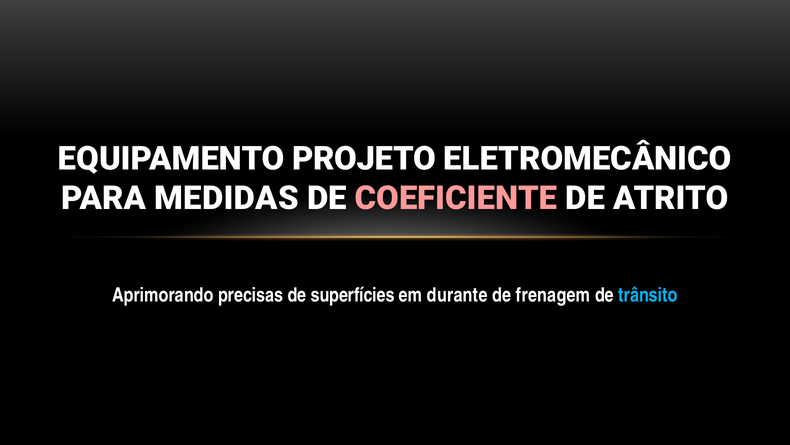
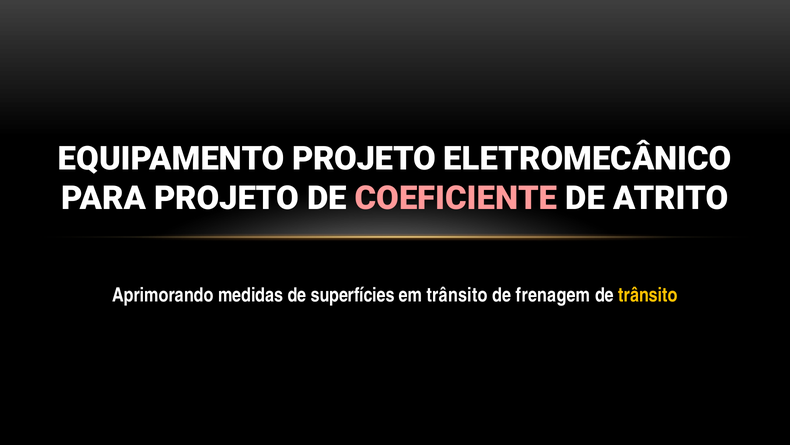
PARA MEDIDAS: MEDIDAS -> PROJETO (227, 198)
precisas: precisas -> medidas (251, 295)
em durante: durante -> trânsito (457, 295)
trânsito colour: light blue -> yellow (648, 295)
